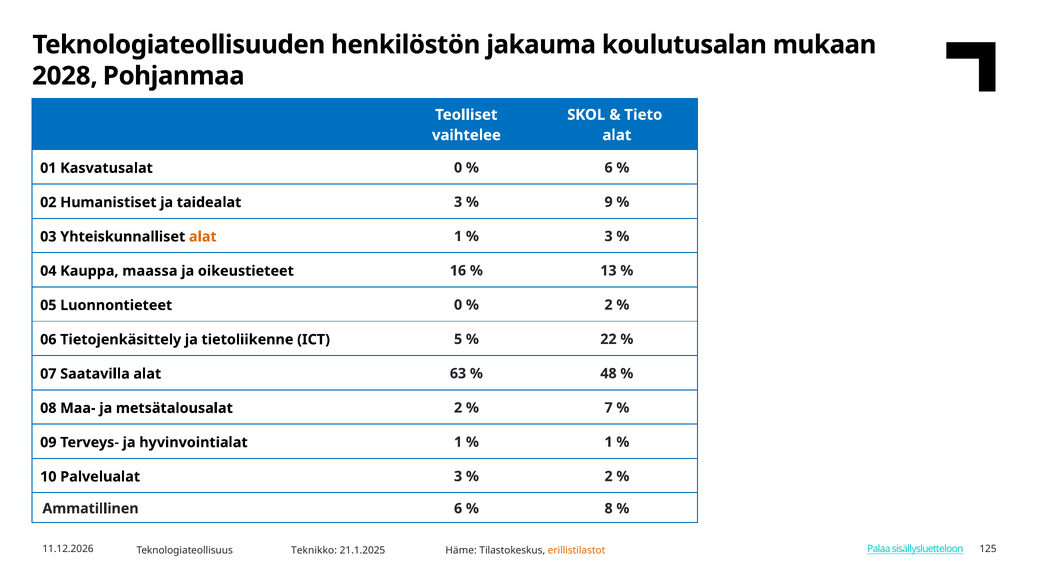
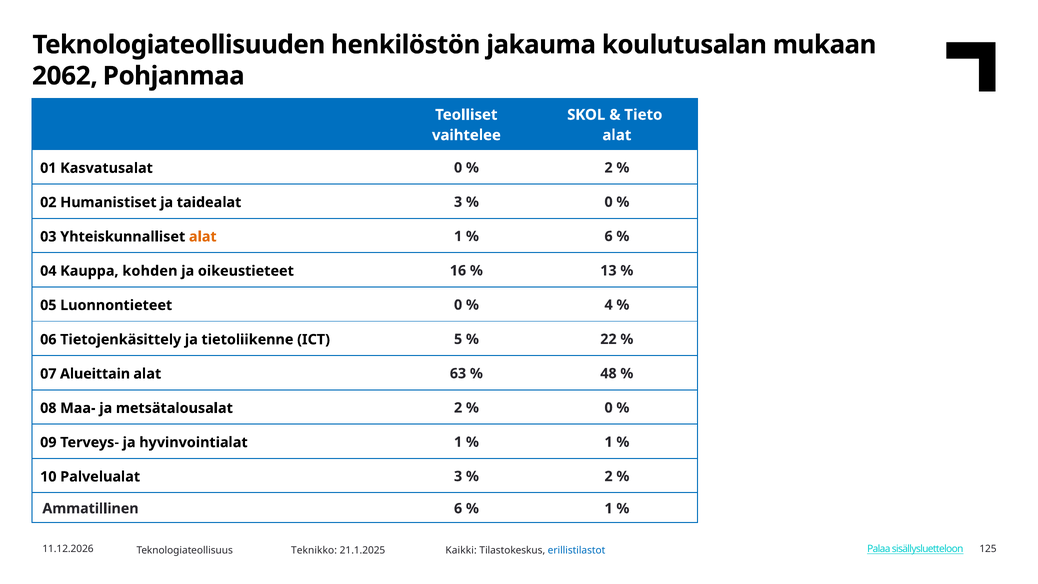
2028: 2028 -> 2062 (65, 76)
6: 6 -> 2 (609, 168)
9: 9 -> 0 (609, 202)
3: 3 -> 6 (609, 236)
maassa: maassa -> kohden (150, 271)
2: 2 -> 4 (609, 305)
Saatavilla: Saatavilla -> Alueittain (95, 374)
7: 7 -> 0 (609, 408)
8: 8 -> 1 (609, 508)
Häme: Häme -> Kaikki (461, 550)
erillistilastot colour: orange -> blue (577, 550)
